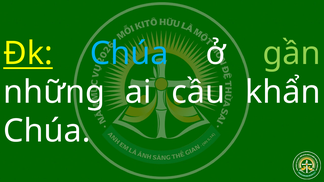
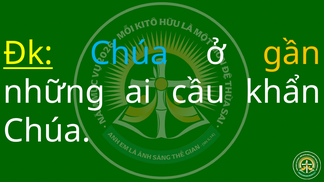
gần colour: light green -> yellow (292, 53)
